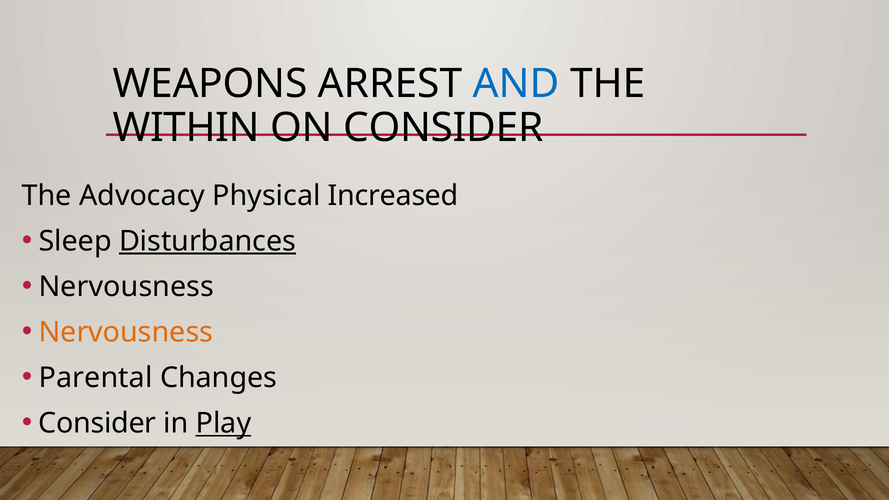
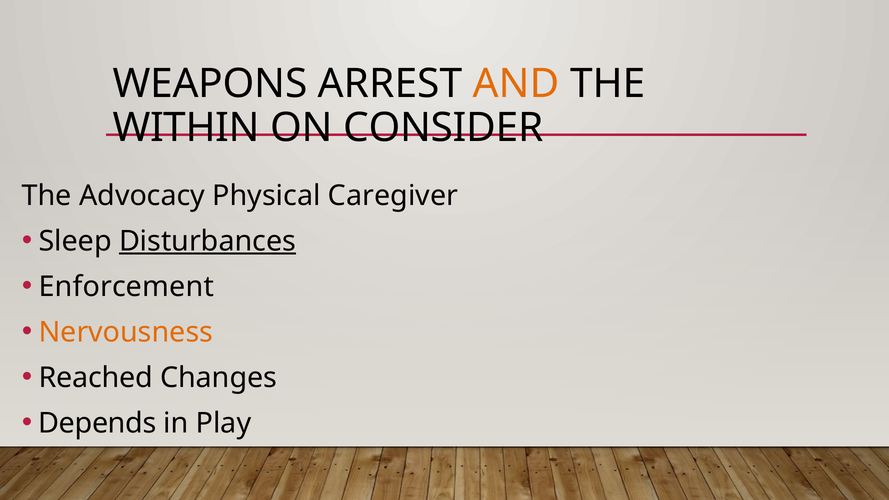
AND colour: blue -> orange (516, 84)
Increased: Increased -> Caregiver (393, 196)
Nervousness: Nervousness -> Enforcement (126, 287)
Parental: Parental -> Reached (96, 378)
Consider: Consider -> Depends (97, 423)
Play underline: present -> none (223, 423)
